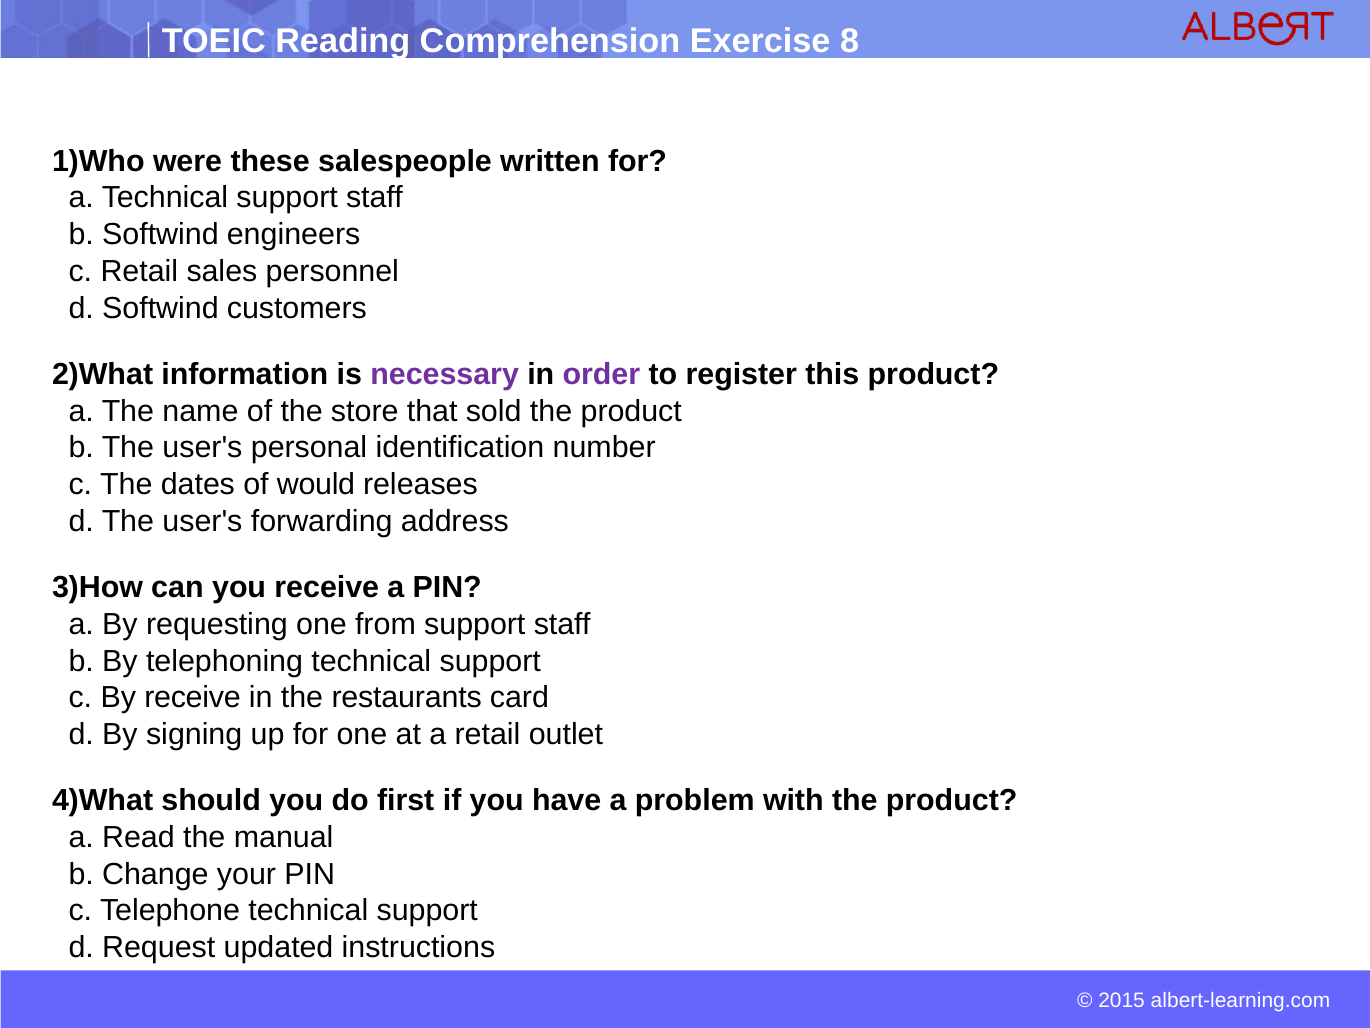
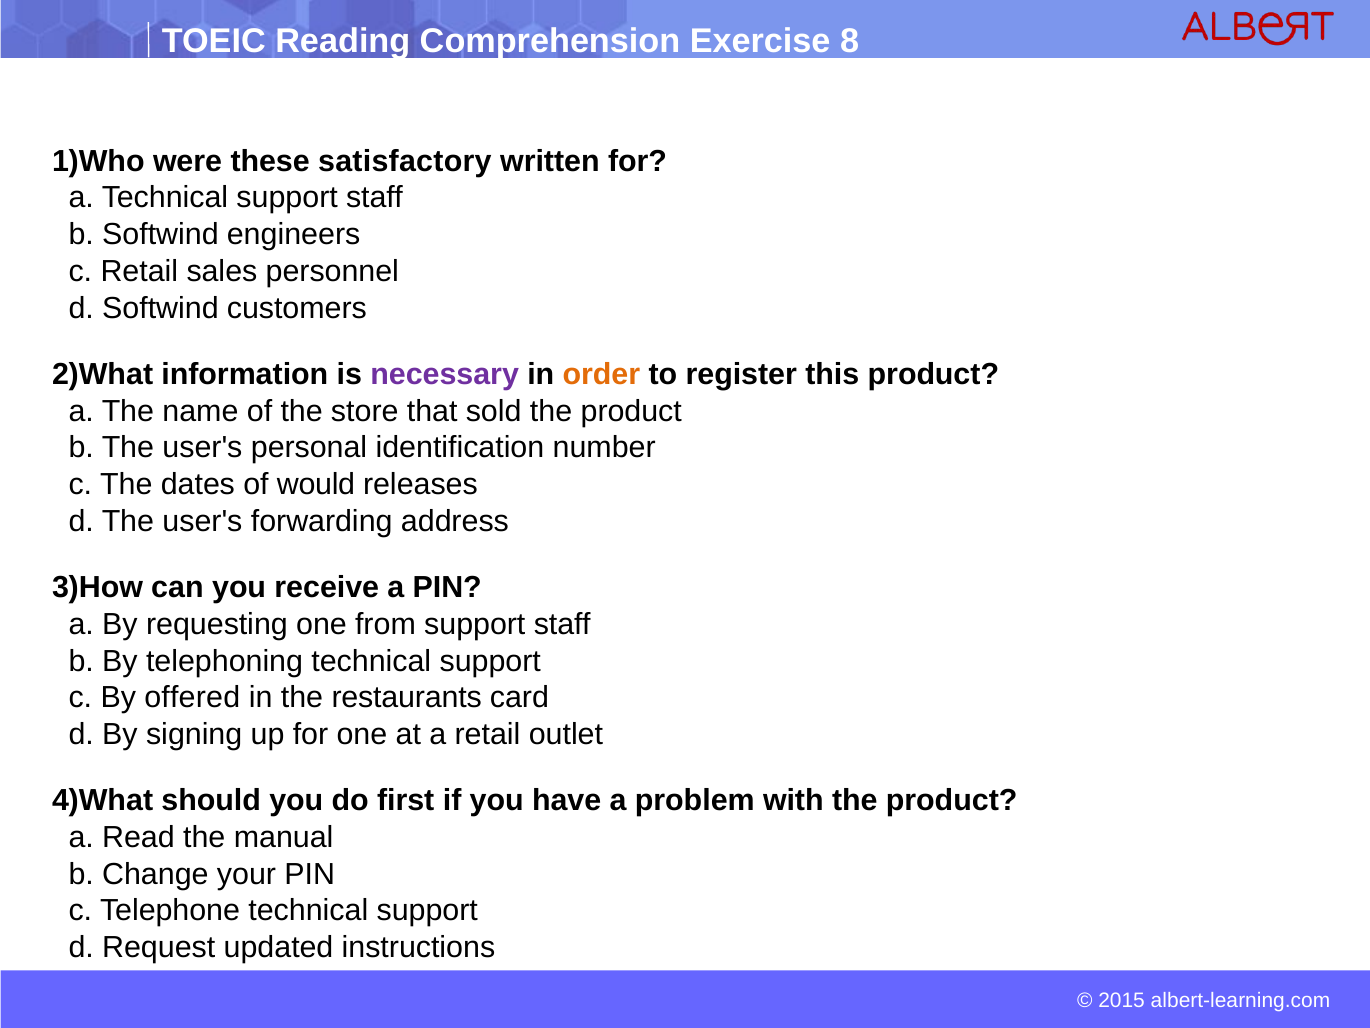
salespeople: salespeople -> satisfactory (405, 161)
order colour: purple -> orange (601, 374)
By receive: receive -> offered (192, 697)
